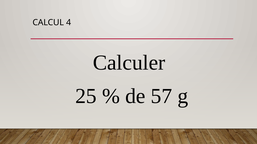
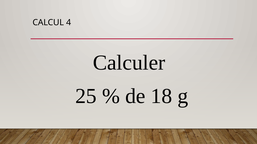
57: 57 -> 18 (161, 96)
